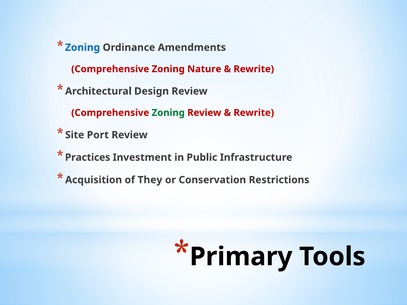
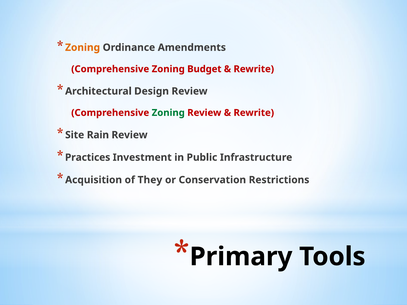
Zoning colour: blue -> orange (83, 48)
Nature: Nature -> Budget (204, 69)
Port: Port -> Rain (98, 135)
